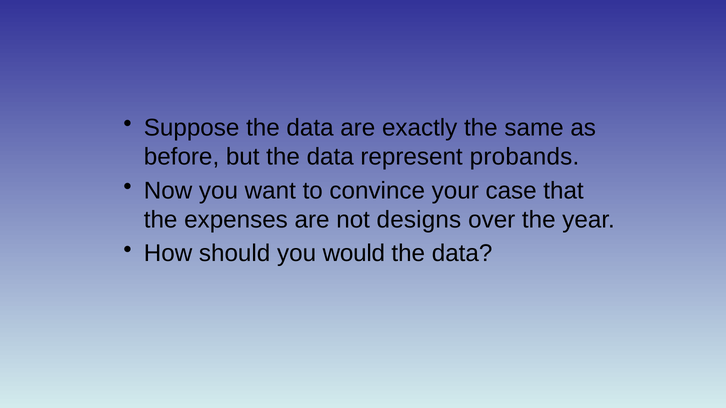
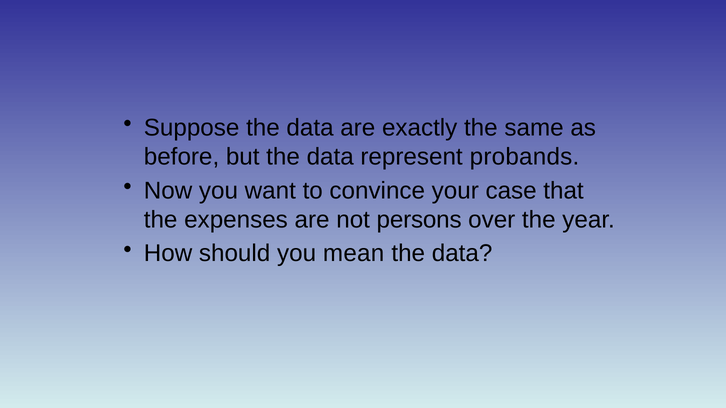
designs: designs -> persons (419, 220)
would: would -> mean (354, 254)
